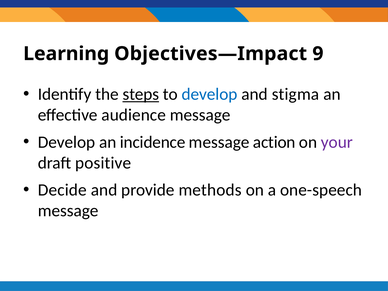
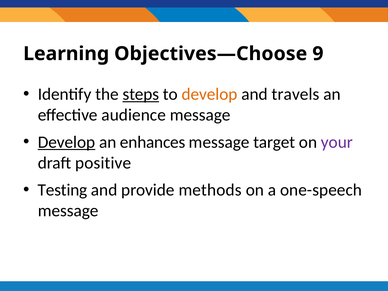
Objectives—Impact: Objectives—Impact -> Objectives—Choose (211, 54)
develop colour: blue -> orange (210, 94)
stigma: stigma -> travels (296, 94)
Develop underline: none -> present (66, 142)
incidence: incidence -> enhances (153, 142)
action: action -> target (274, 142)
Decide: Decide -> Testing (63, 190)
